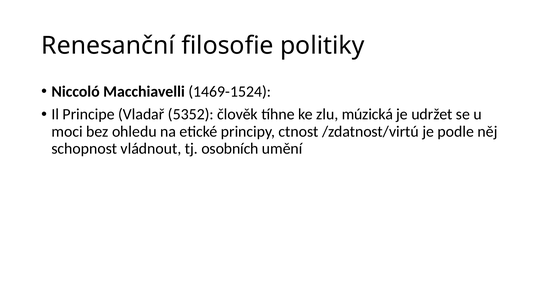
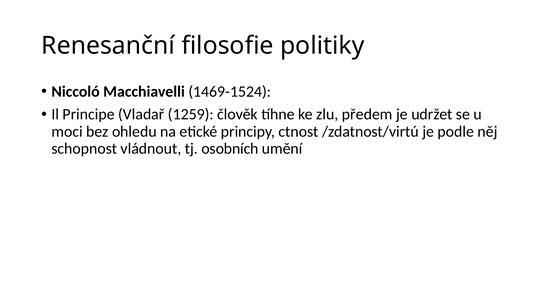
5352: 5352 -> 1259 (191, 114)
múzická: múzická -> předem (367, 114)
